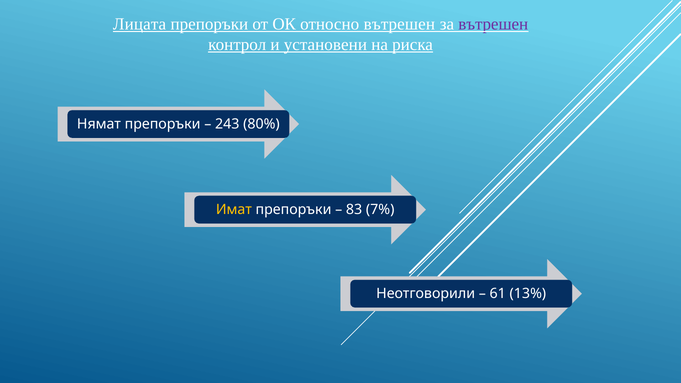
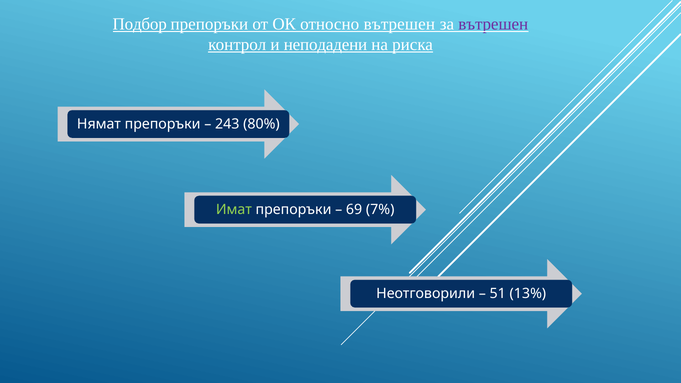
Лицата: Лицата -> Подбор (140, 24)
установени: установени -> неподадени (325, 45)
Имат colour: yellow -> light green (234, 210)
83: 83 -> 69 (354, 210)
61: 61 -> 51 (498, 294)
